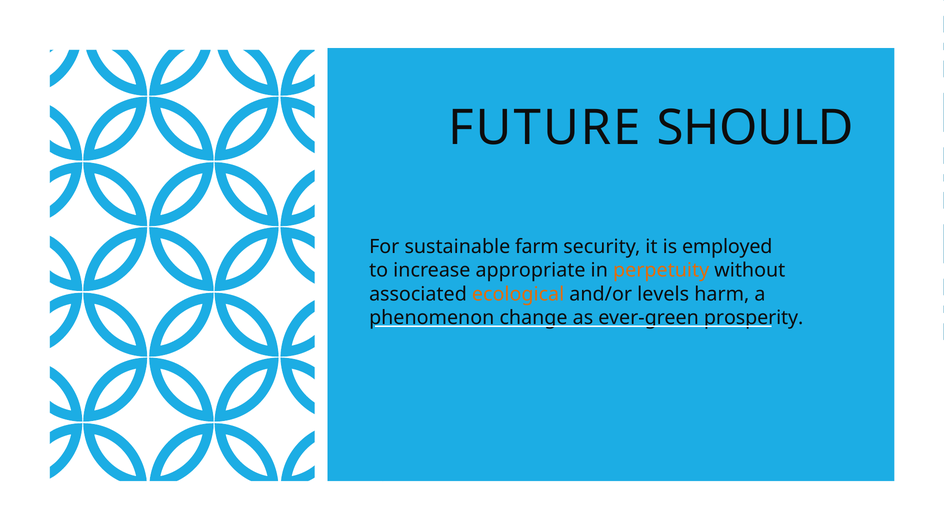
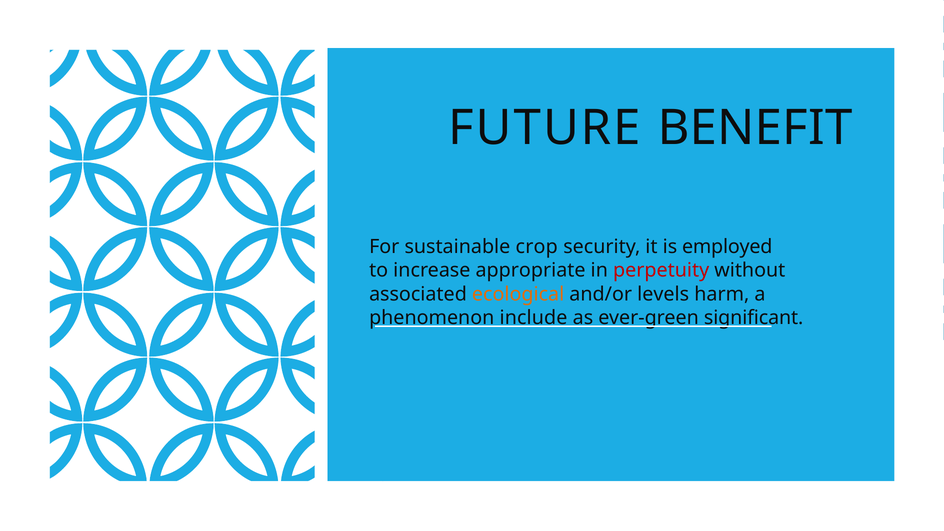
SHOULD: SHOULD -> BENEFIT (755, 128)
farm: farm -> crop (537, 247)
perpetuity colour: orange -> red (661, 270)
change: change -> include (533, 318)
prosperity: prosperity -> significant (754, 318)
